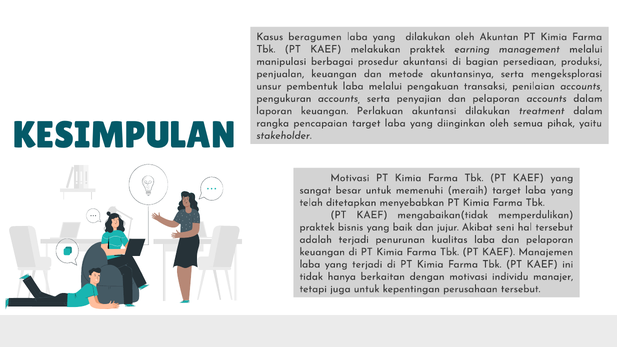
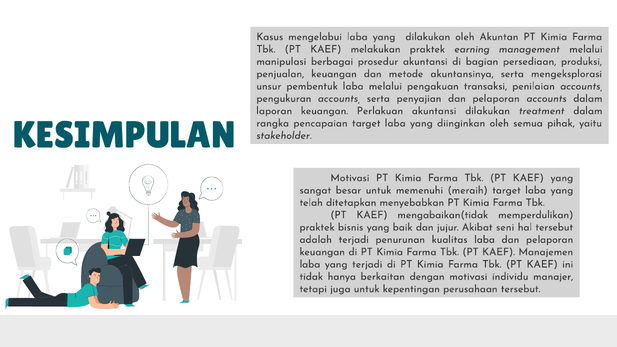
beragumen: beragumen -> mengelabui (315, 37)
